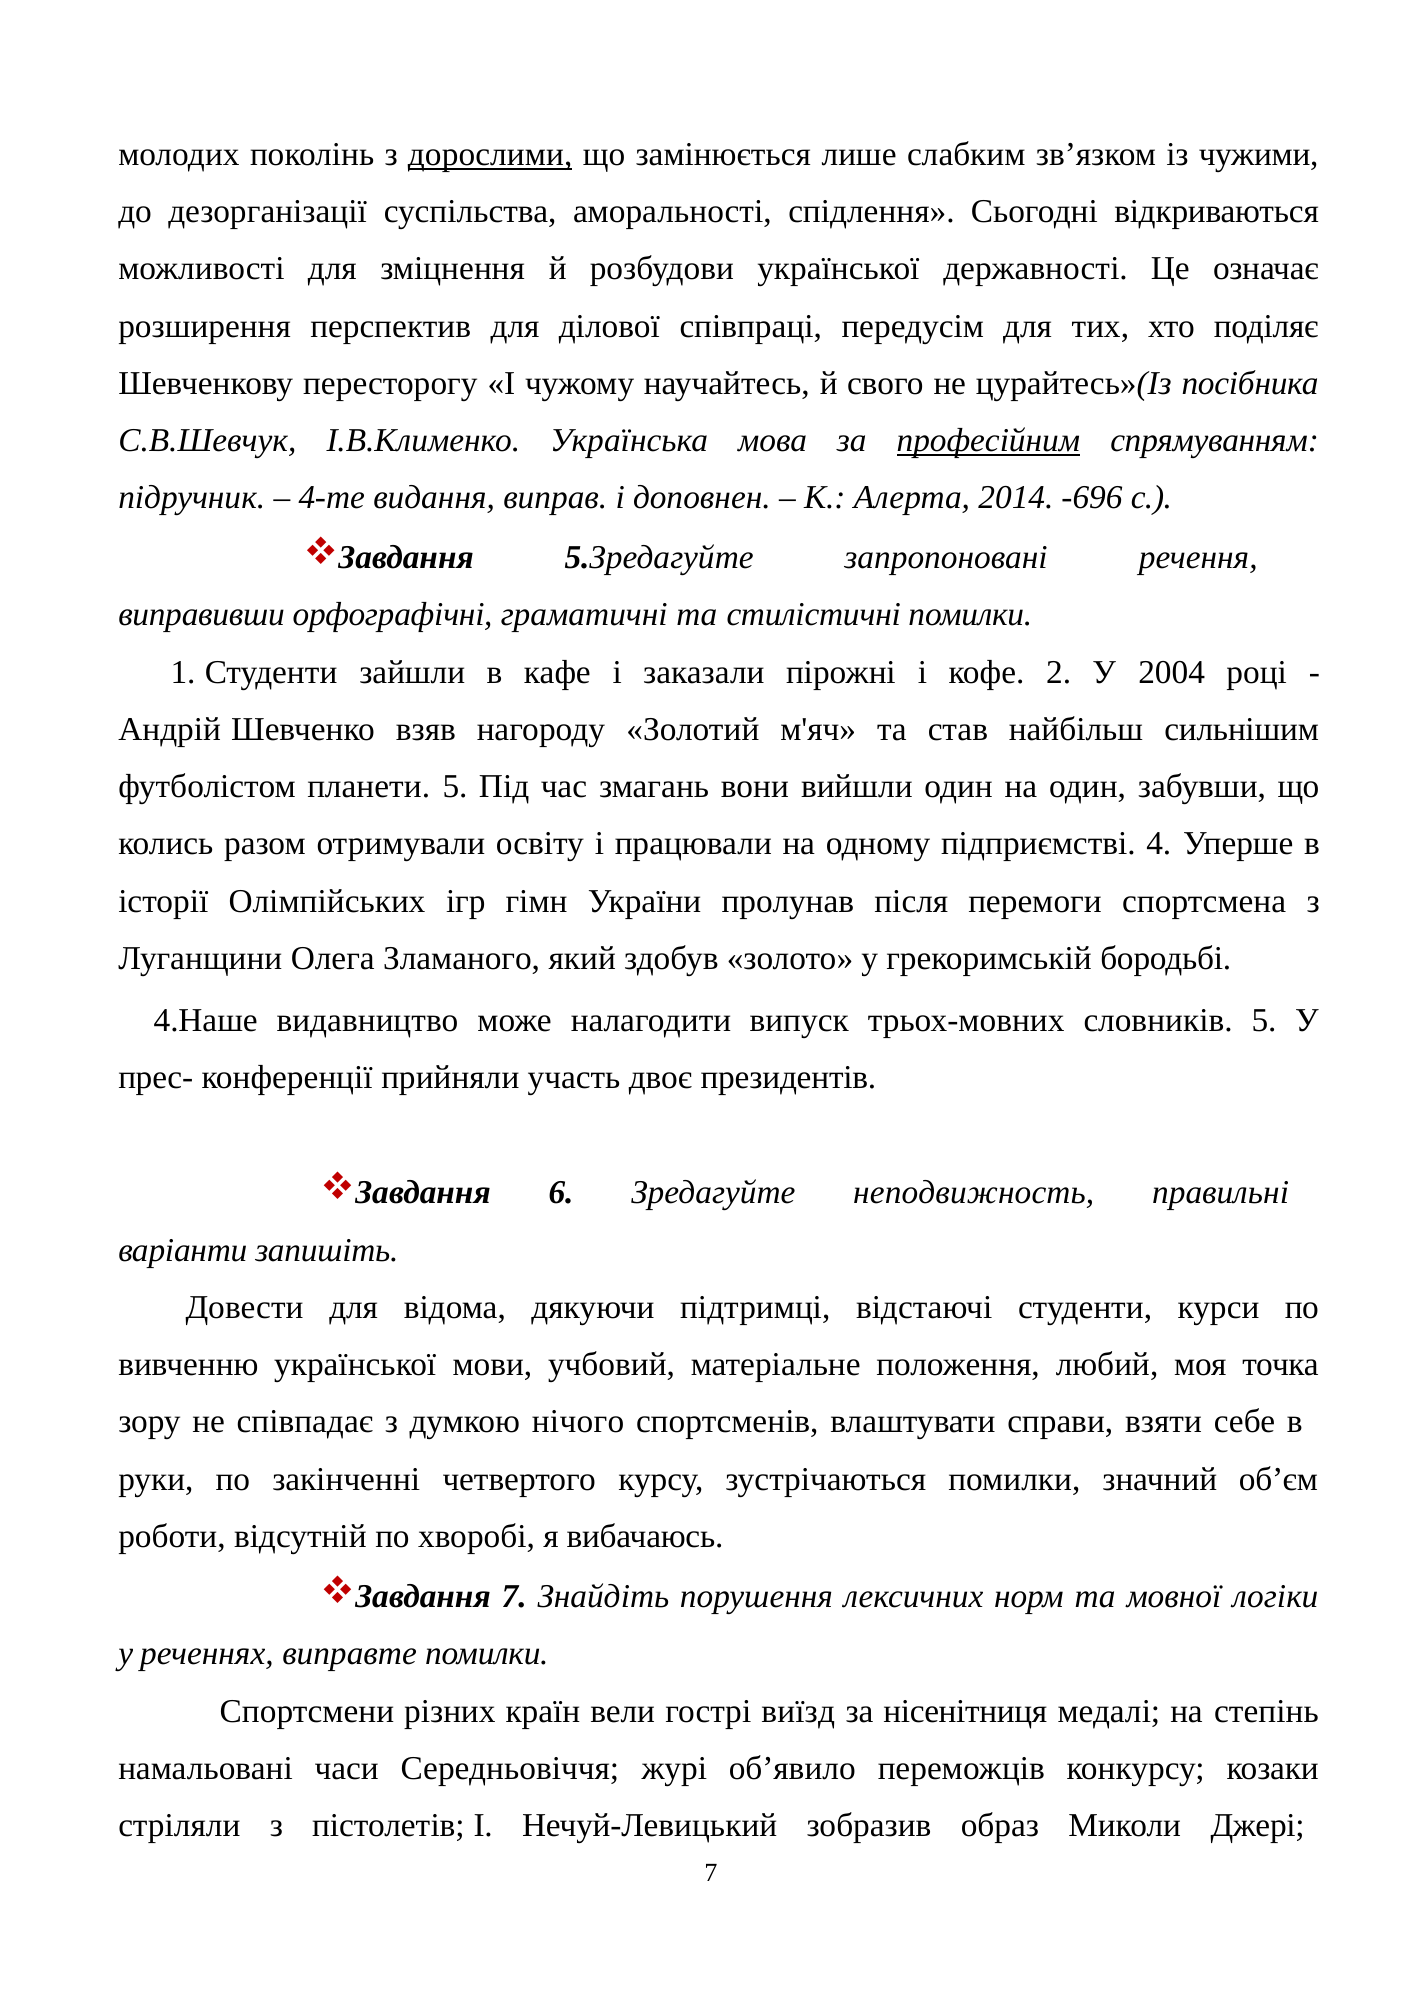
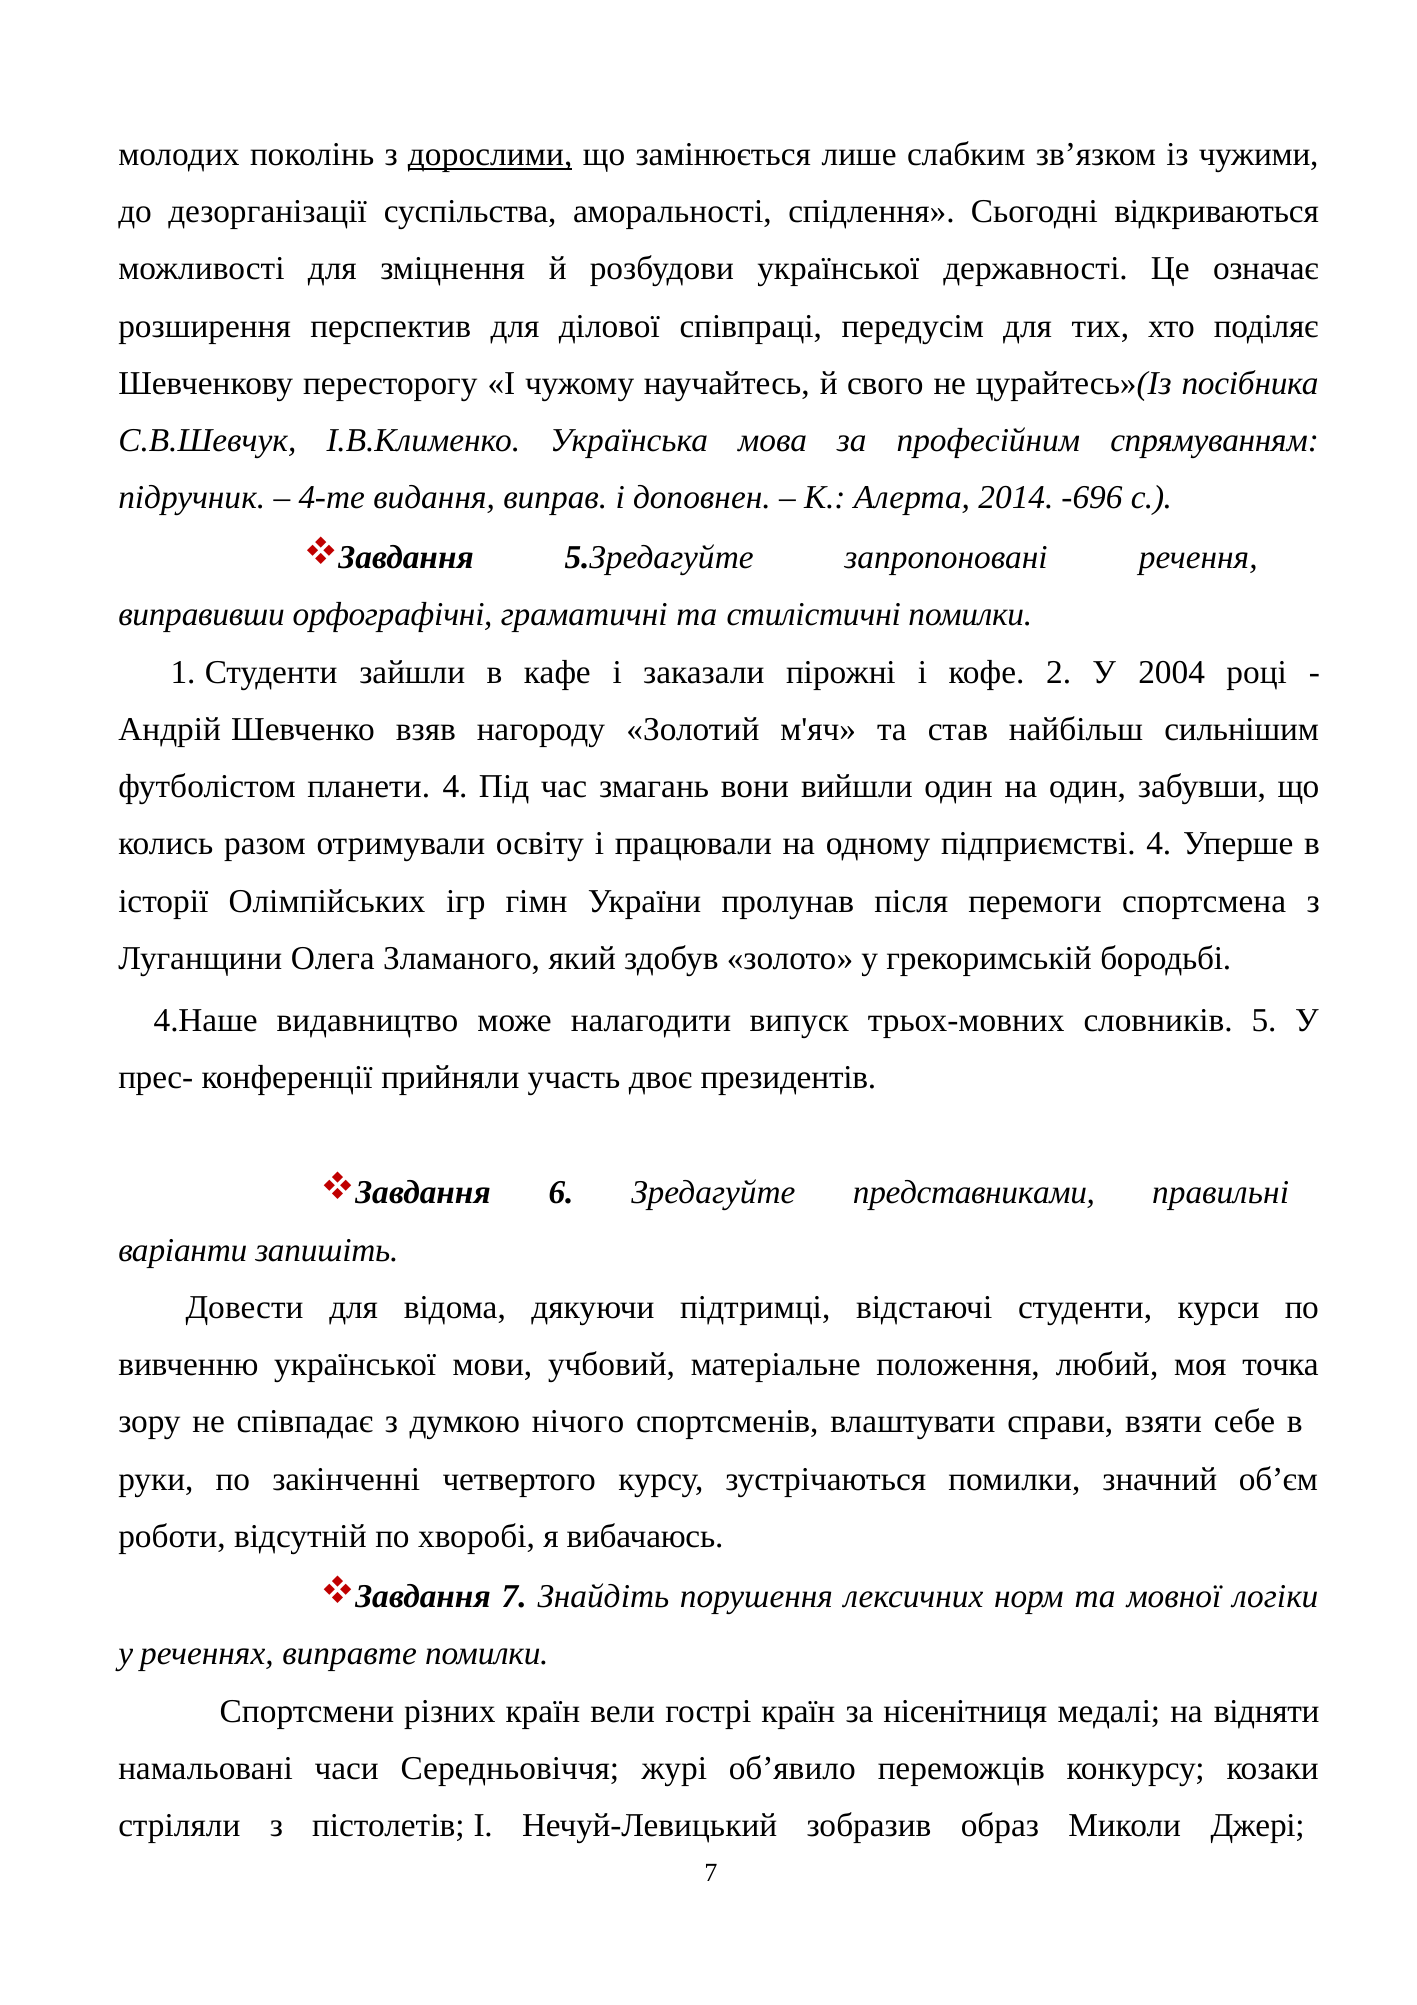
професійним underline: present -> none (988, 441)
планети 5: 5 -> 4 (455, 787)
неподвижность: неподвижность -> представниками (974, 1193)
гострі виїзд: виїзд -> країн (798, 1712)
степінь: степінь -> відняти (1267, 1712)
